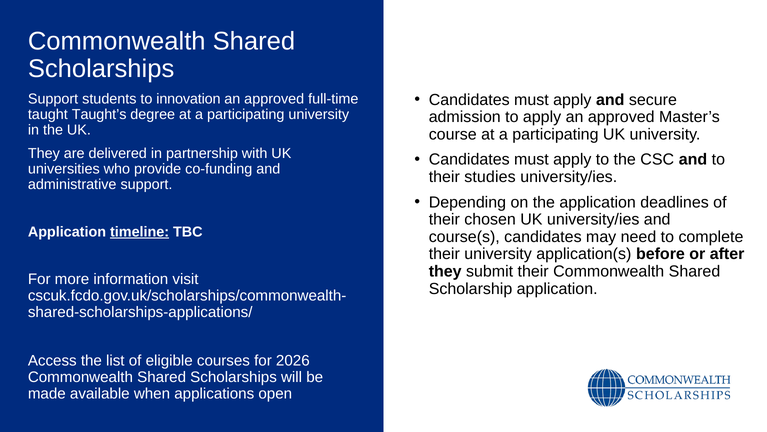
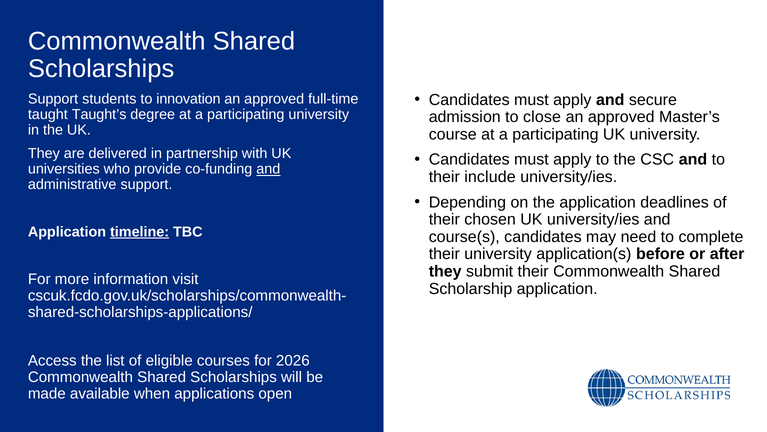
to apply: apply -> close (542, 117)
and underline: none -> present (268, 169)
studies: studies -> include (490, 177)
